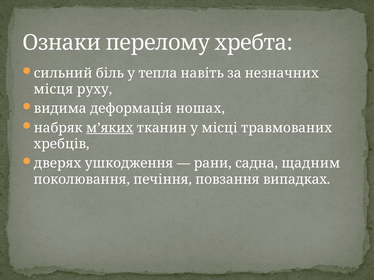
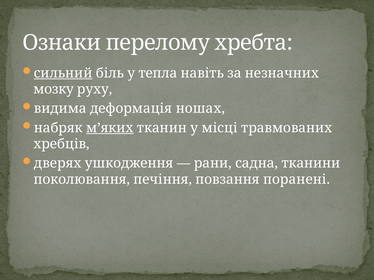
сильний underline: none -> present (63, 73)
місця: місця -> мозку (54, 89)
щадним: щадним -> тканини (311, 164)
випадках: випадках -> поранені (297, 180)
